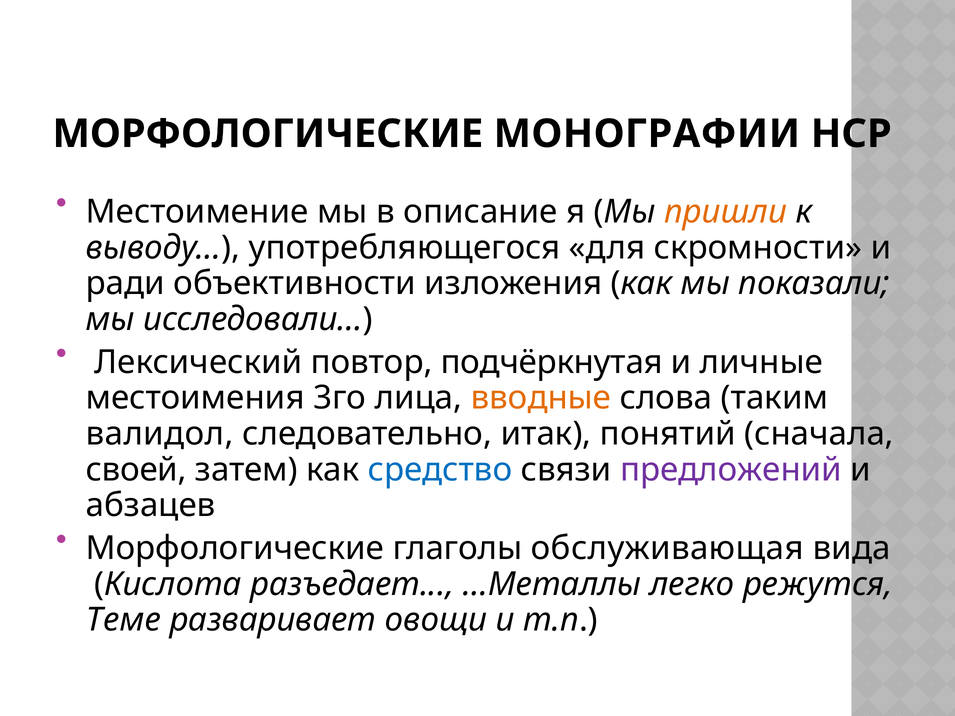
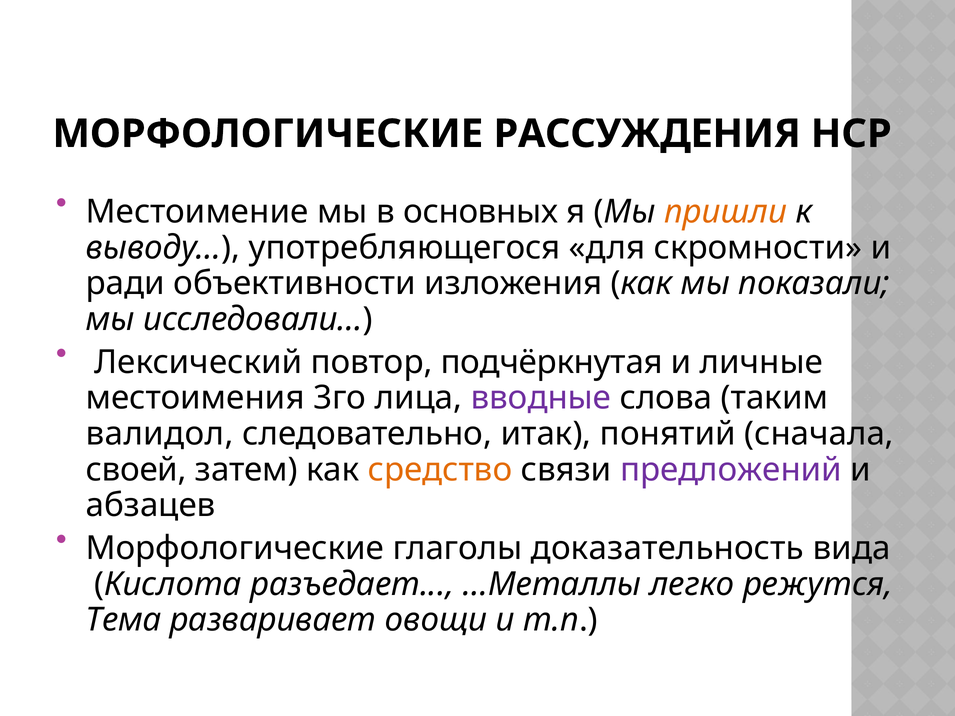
МОНОГРАФИИ: МОНОГРАФИИ -> РАССУЖДЕНИЯ (647, 134)
описание: описание -> основных (481, 212)
вводные colour: orange -> purple (541, 398)
средство colour: blue -> orange (440, 470)
обслуживающая: обслуживающая -> доказательность (667, 548)
Теме: Теме -> Тема (124, 620)
